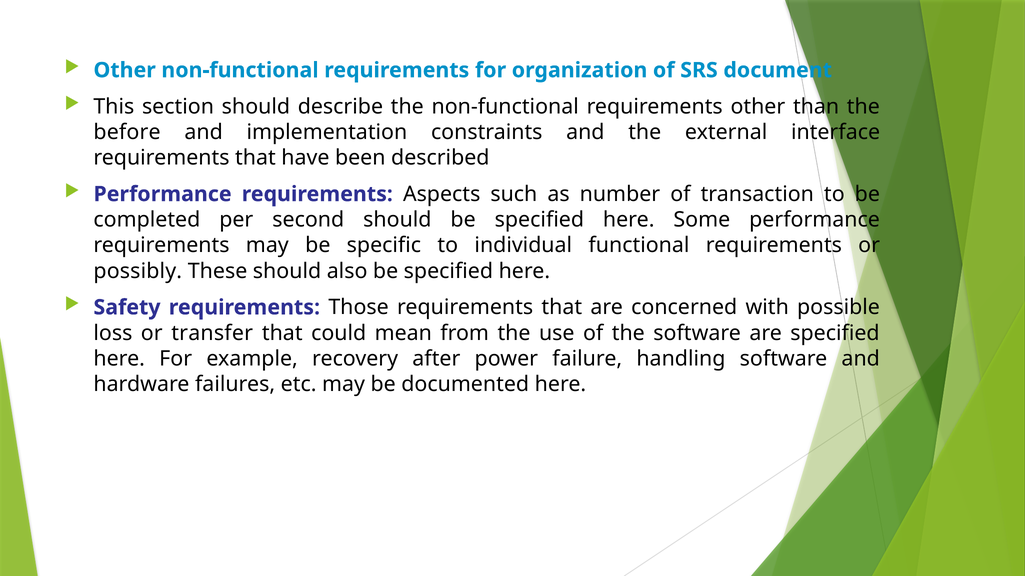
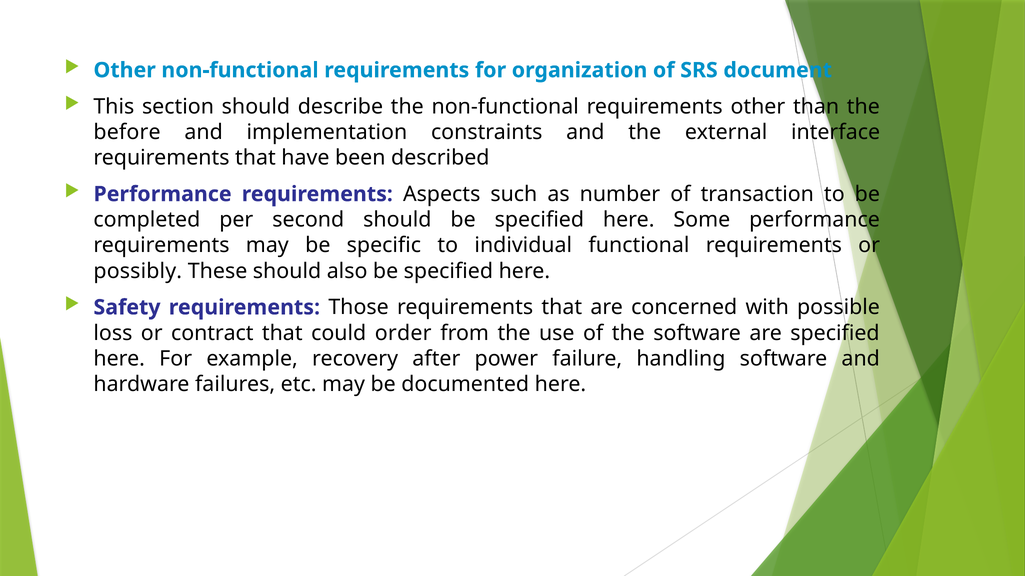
transfer: transfer -> contract (212, 333)
mean: mean -> order (403, 333)
